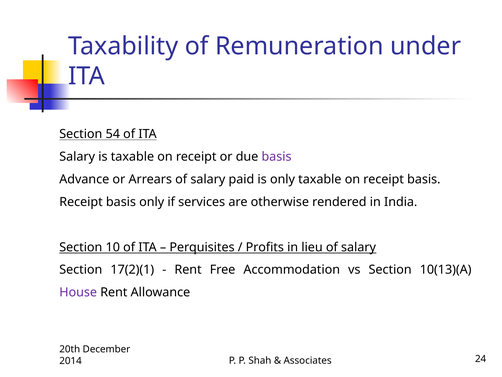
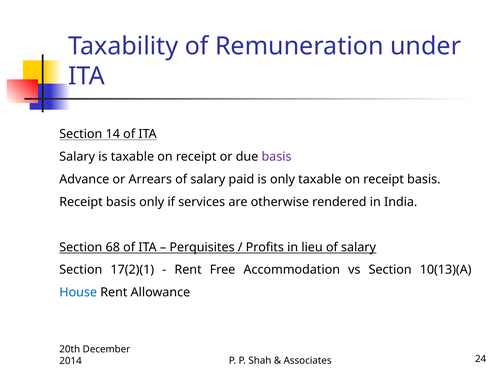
54: 54 -> 14 (113, 134)
10: 10 -> 68 (113, 247)
House colour: purple -> blue (78, 292)
